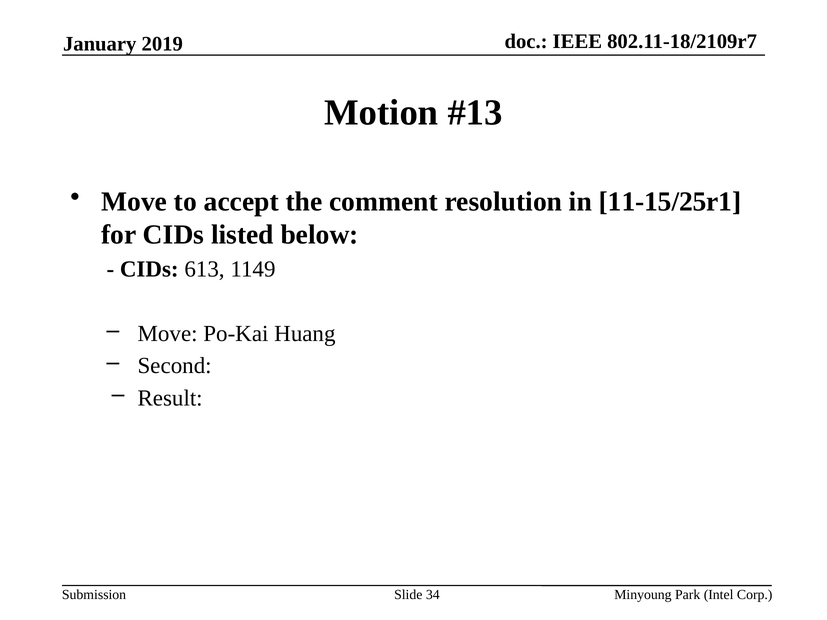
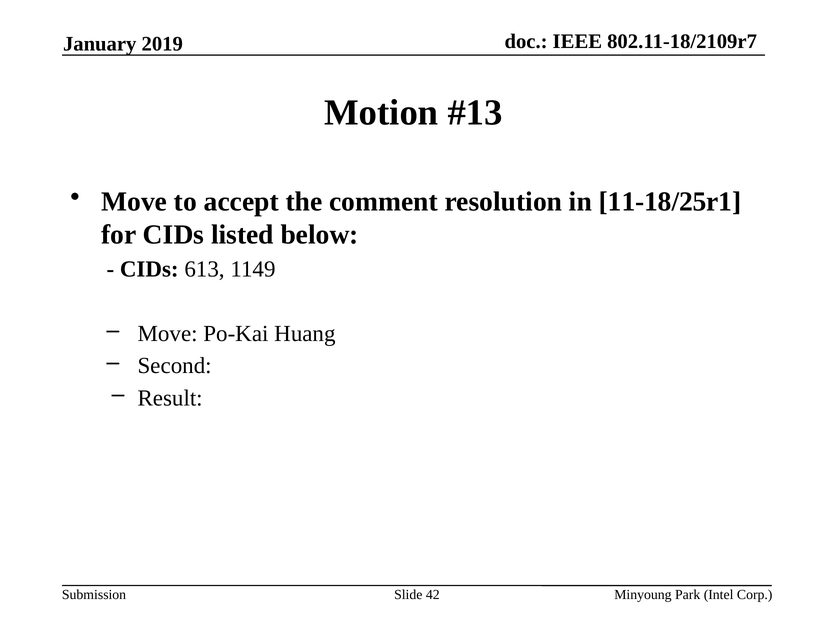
11-15/25r1: 11-15/25r1 -> 11-18/25r1 (670, 202)
34: 34 -> 42 (433, 595)
